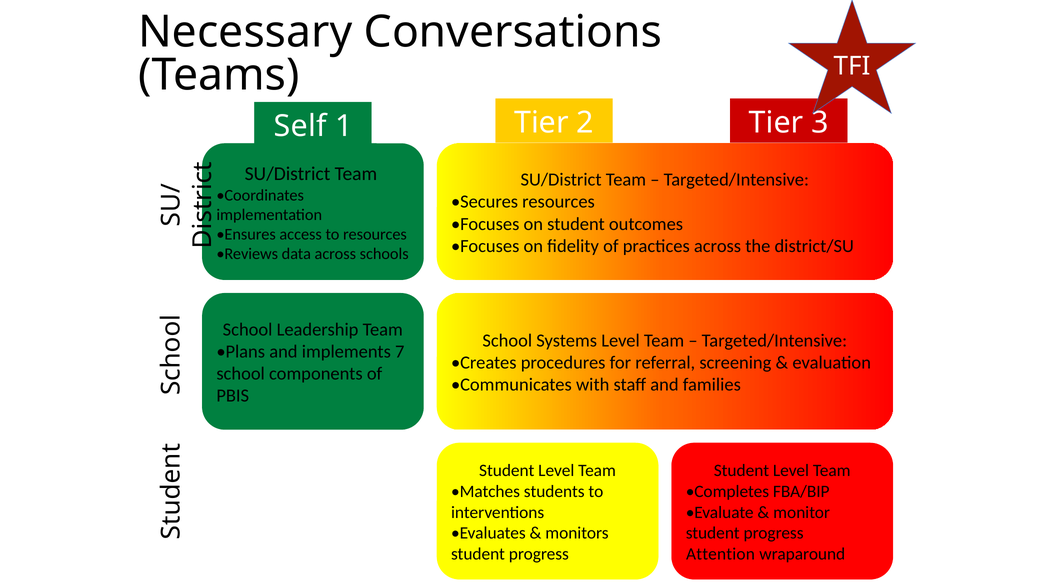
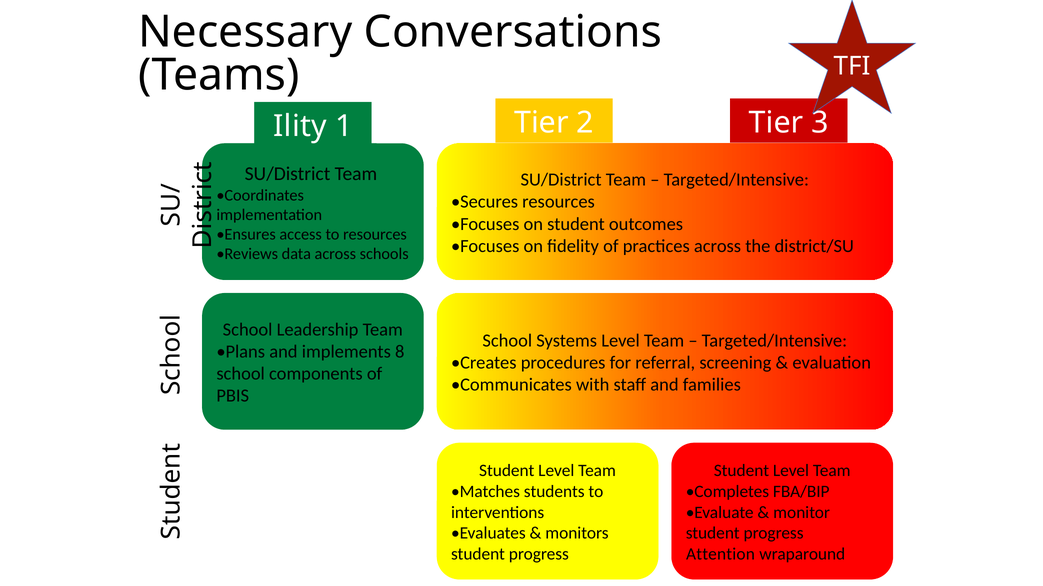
Self: Self -> Ility (300, 126)
7: 7 -> 8 (400, 352)
